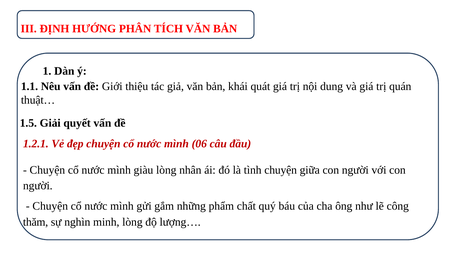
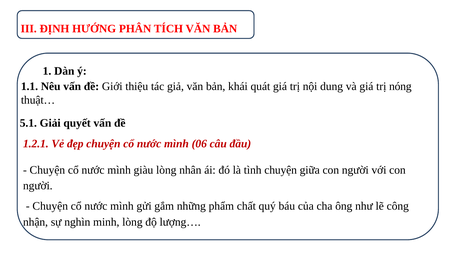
quán: quán -> nóng (400, 86)
1.5: 1.5 -> 5.1 (28, 123)
thăm: thăm -> nhận (36, 222)
